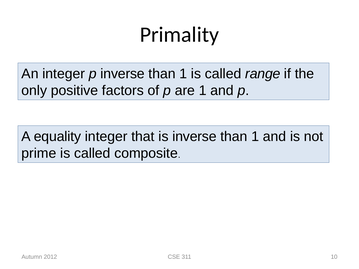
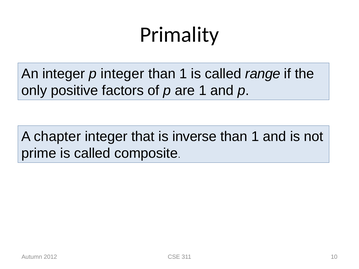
p inverse: inverse -> integer (122, 74)
equality: equality -> chapter (57, 137)
